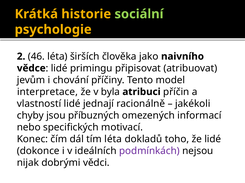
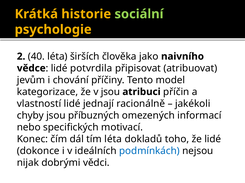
46: 46 -> 40 (36, 57)
primingu: primingu -> potvrdila (91, 68)
interpretace: interpretace -> kategorizace (48, 92)
v byla: byla -> jsou (110, 92)
podmínkách colour: purple -> blue (149, 151)
